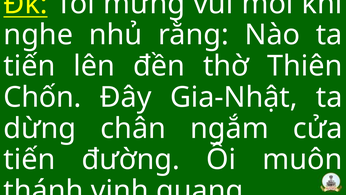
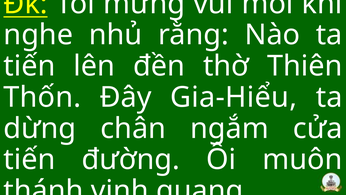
Chốn: Chốn -> Thốn (42, 97)
Gia-Nhật: Gia-Nhật -> Gia-Hiểu (234, 97)
